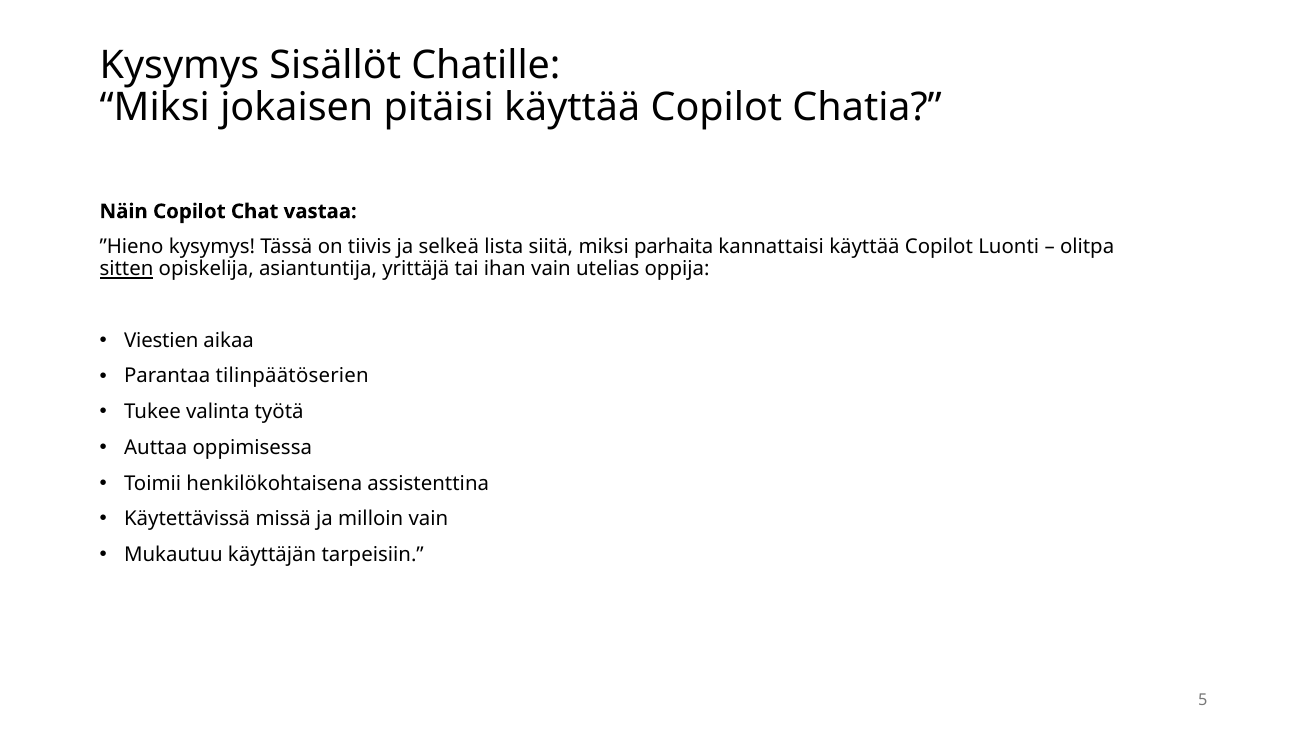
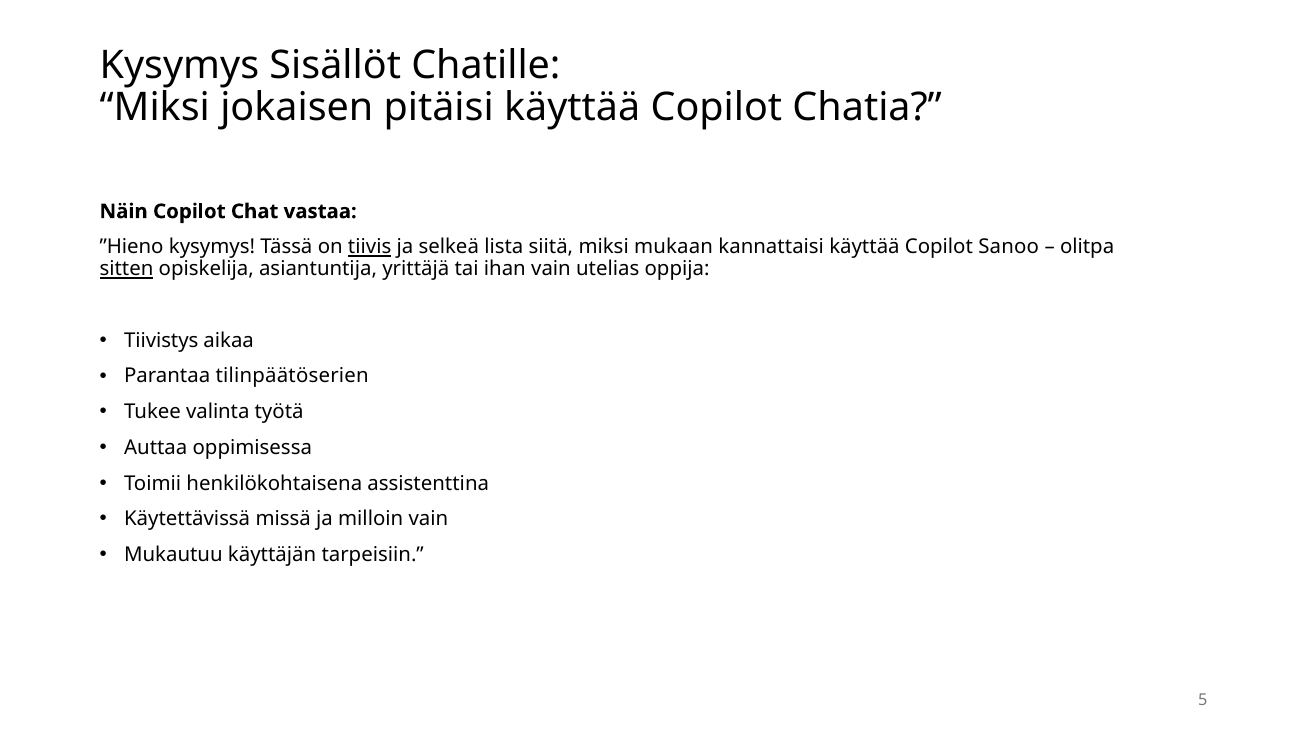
tiivis underline: none -> present (370, 247)
parhaita: parhaita -> mukaan (674, 247)
Luonti: Luonti -> Sanoo (1009, 247)
Viestien: Viestien -> Tiivistys (161, 341)
